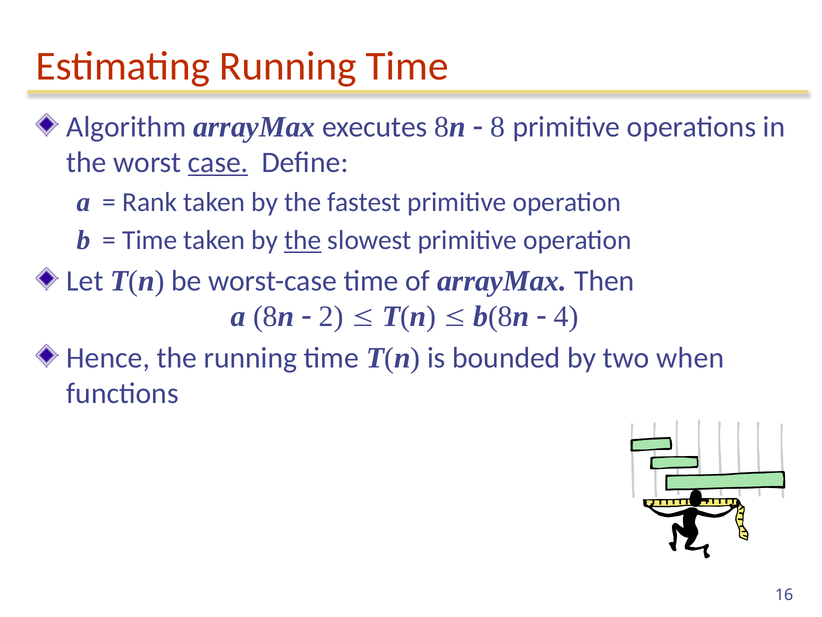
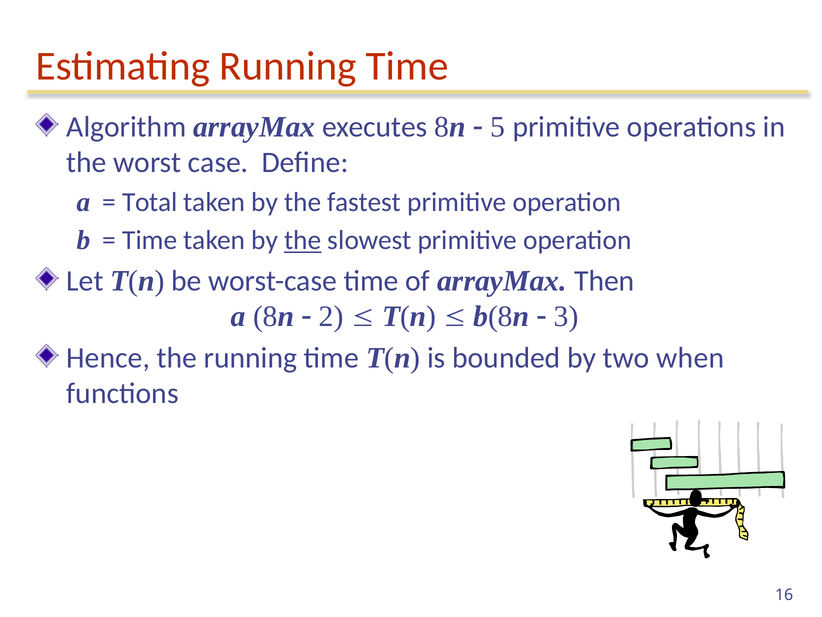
8: 8 -> 5 (498, 127)
case underline: present -> none (218, 162)
Rank: Rank -> Total (150, 202)
4: 4 -> 3 (566, 316)
